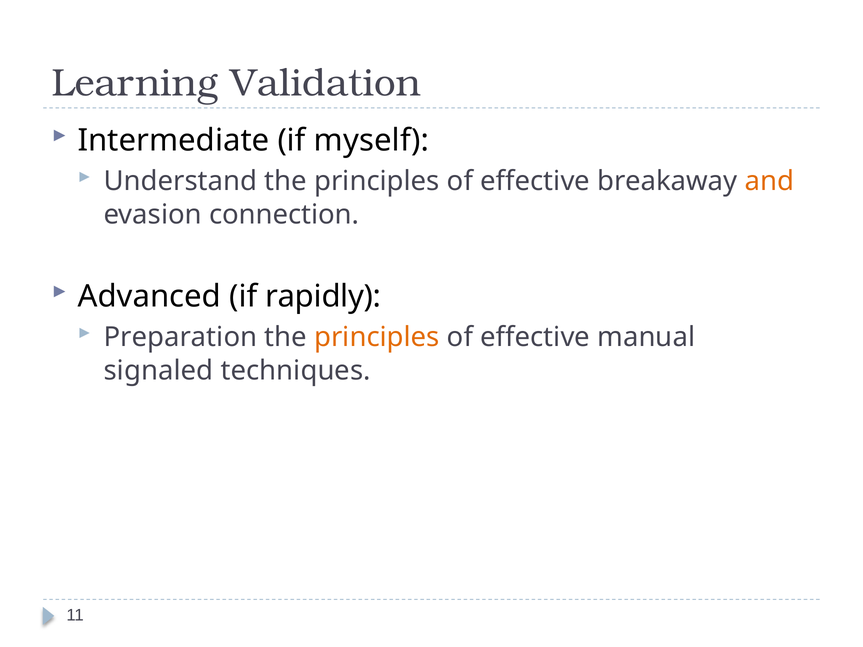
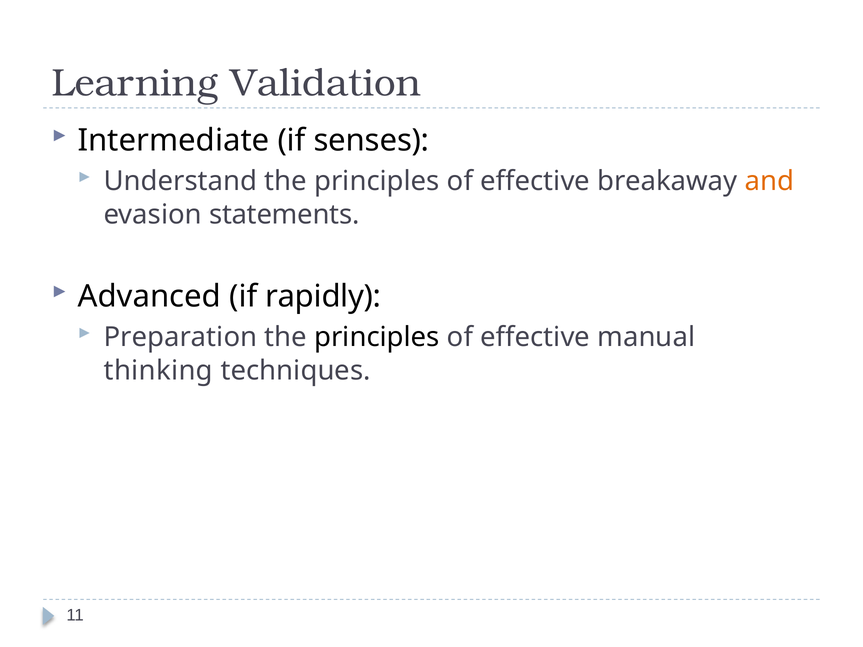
myself: myself -> senses (372, 140)
connection: connection -> statements (284, 215)
principles colour: orange -> black (377, 337)
signaled: signaled -> thinking (158, 371)
